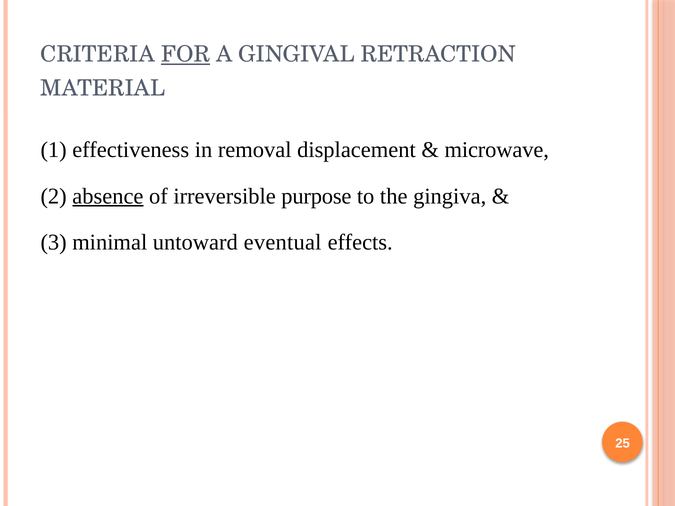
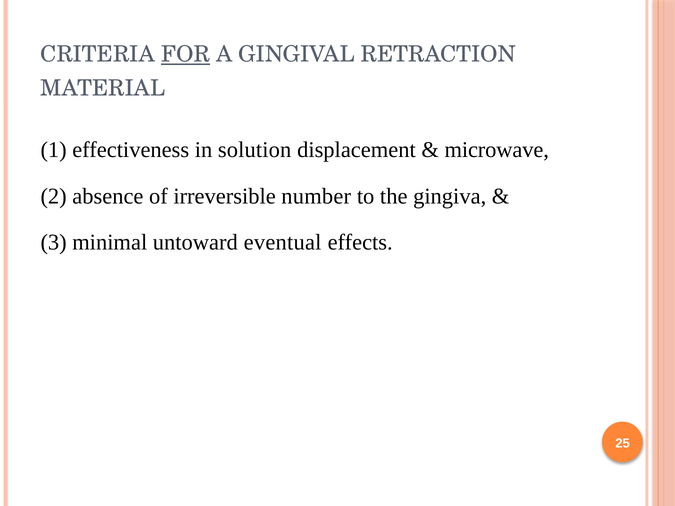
removal: removal -> solution (255, 150)
absence underline: present -> none (108, 196)
purpose: purpose -> number (316, 196)
